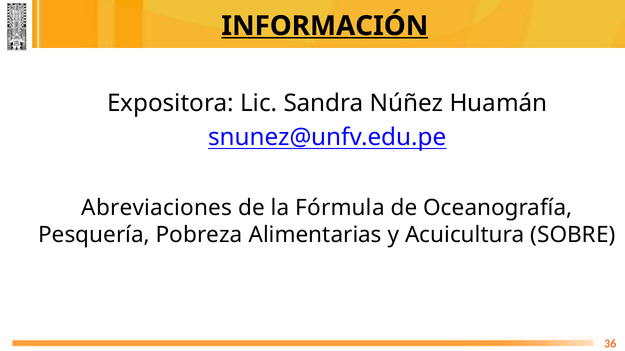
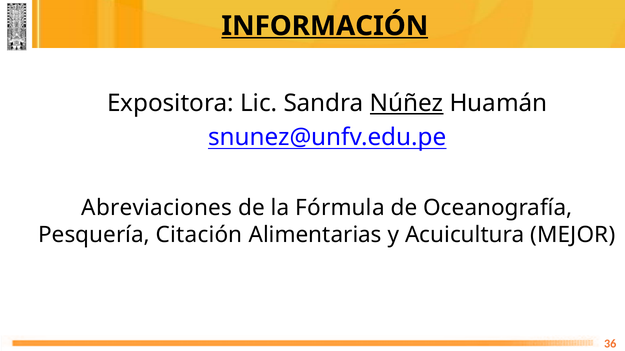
Núñez underline: none -> present (407, 104)
Pobreza: Pobreza -> Citación (199, 235)
SOBRE: SOBRE -> MEJOR (573, 235)
